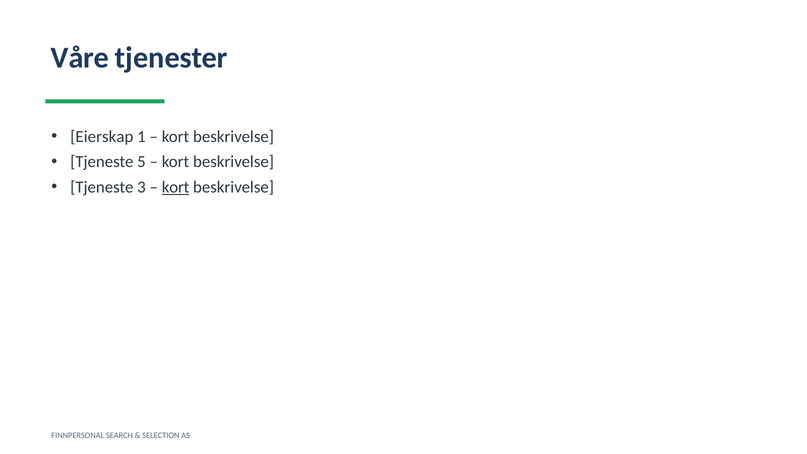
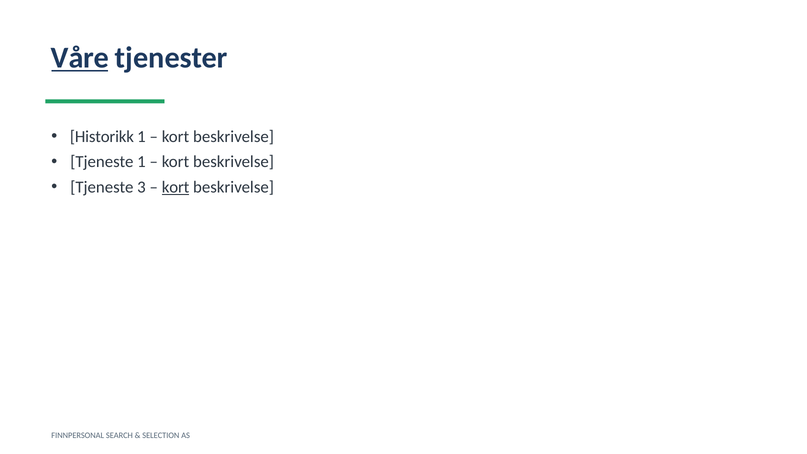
Våre underline: none -> present (80, 58)
Eierskap: Eierskap -> Historikk (102, 137)
Tjeneste 5: 5 -> 1 (141, 162)
